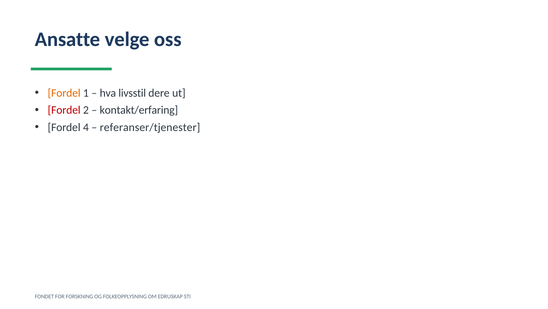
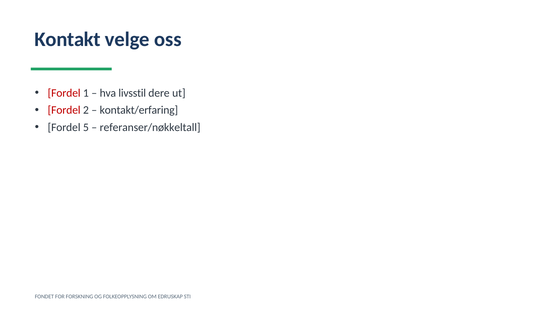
Ansatte: Ansatte -> Kontakt (68, 39)
Fordel colour: orange -> red (64, 93)
4: 4 -> 5 (86, 127)
referanser/tjenester: referanser/tjenester -> referanser/nøkkeltall (150, 127)
